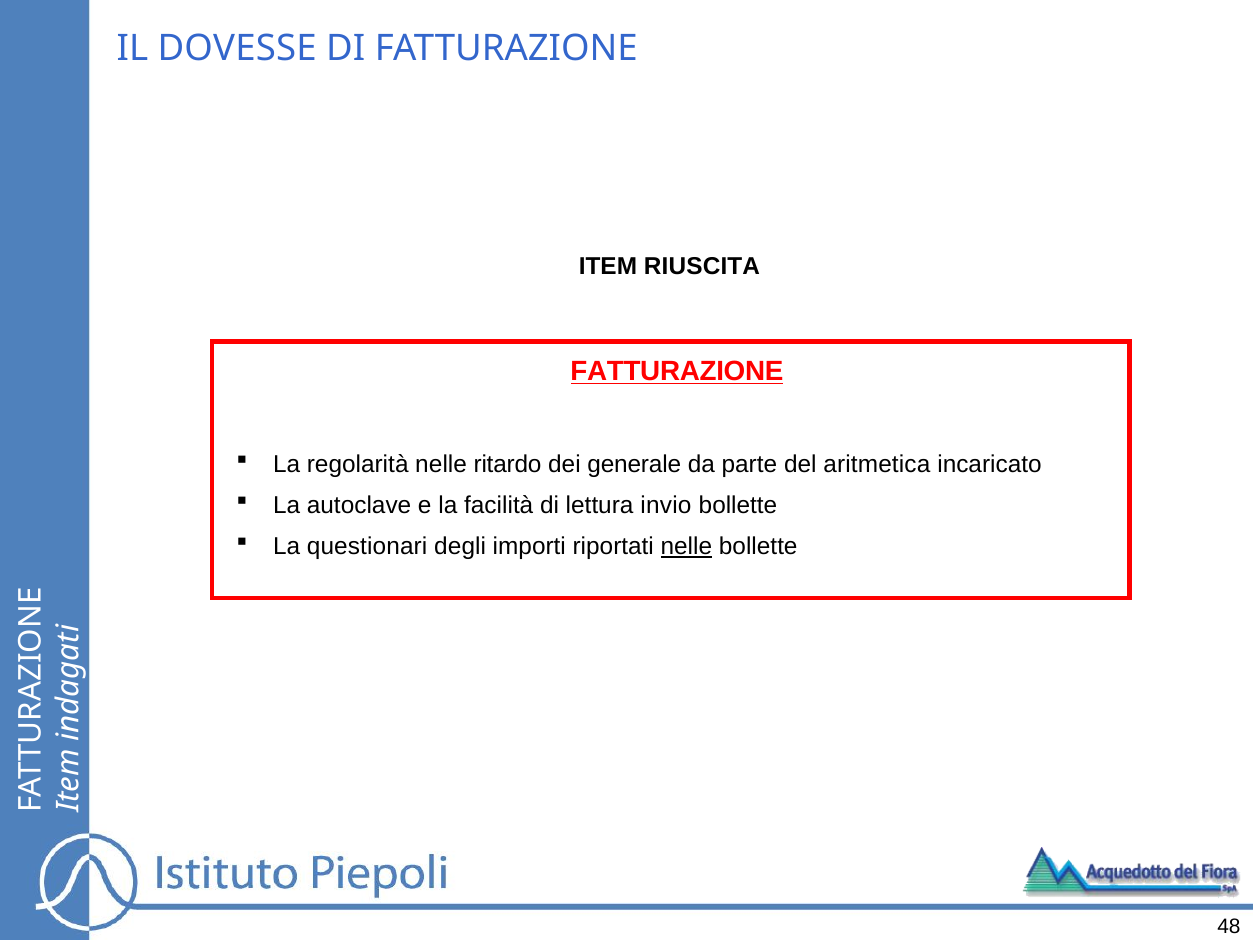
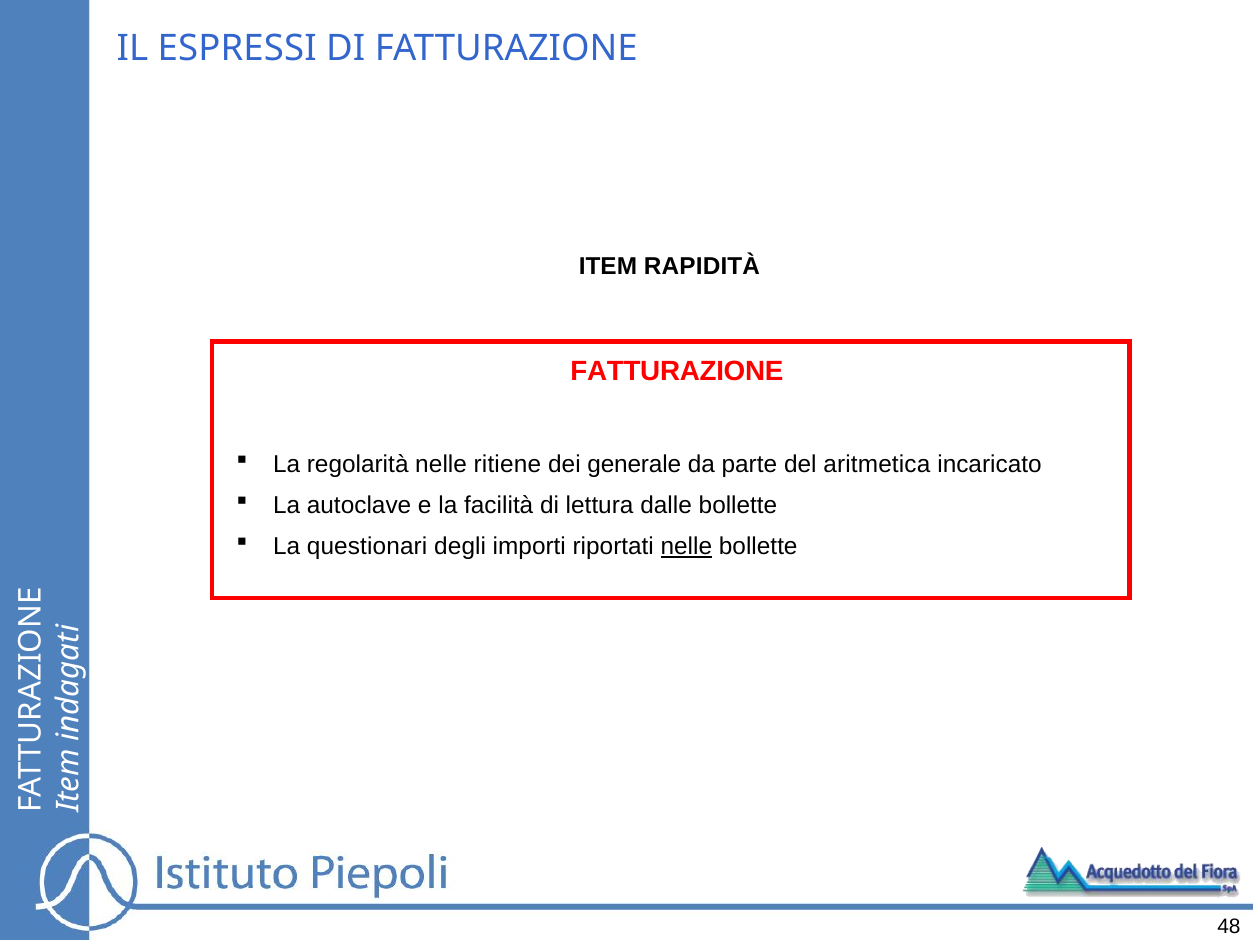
DOVESSE: DOVESSE -> ESPRESSI (237, 49)
RIUSCITA: RIUSCITA -> RAPIDITÀ (702, 266)
FATTURAZIONE underline: present -> none (677, 372)
ritardo: ritardo -> ritiene (507, 464)
invio: invio -> dalle (666, 505)
